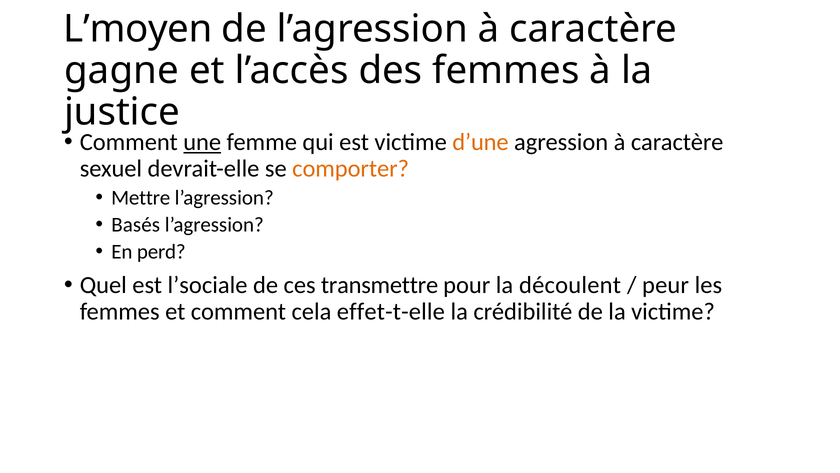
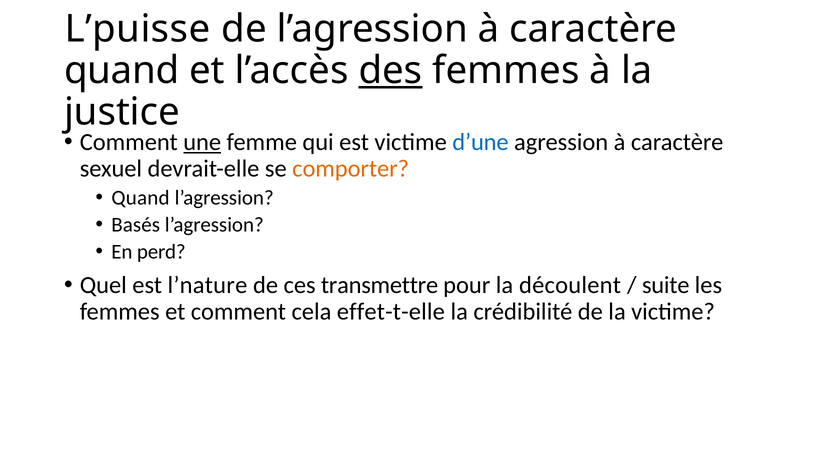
L’moyen: L’moyen -> L’puisse (138, 29)
gagne: gagne -> quand (122, 71)
des underline: none -> present (390, 71)
d’une colour: orange -> blue (480, 142)
Mettre: Mettre -> Quand (141, 197)
l’sociale: l’sociale -> l’nature (207, 285)
peur: peur -> suite (666, 285)
